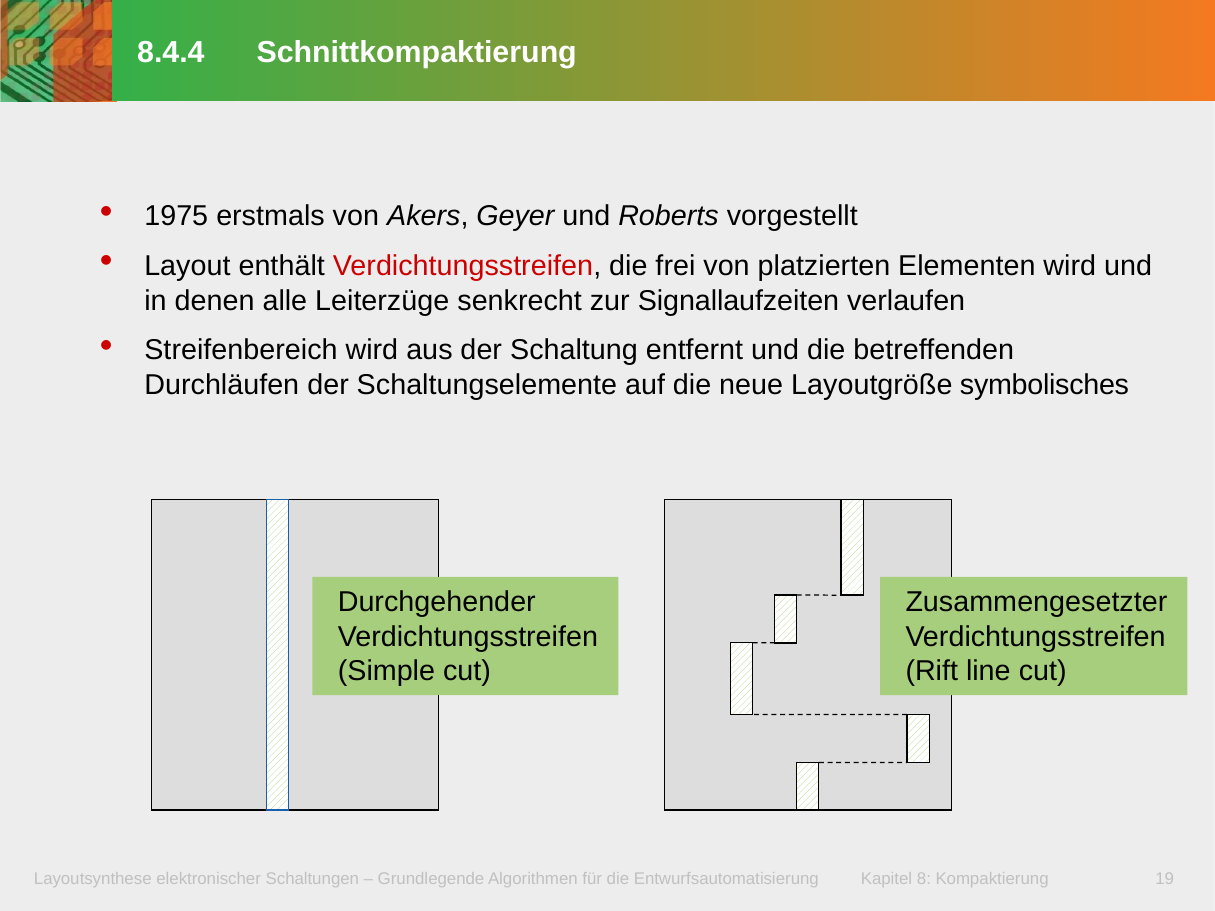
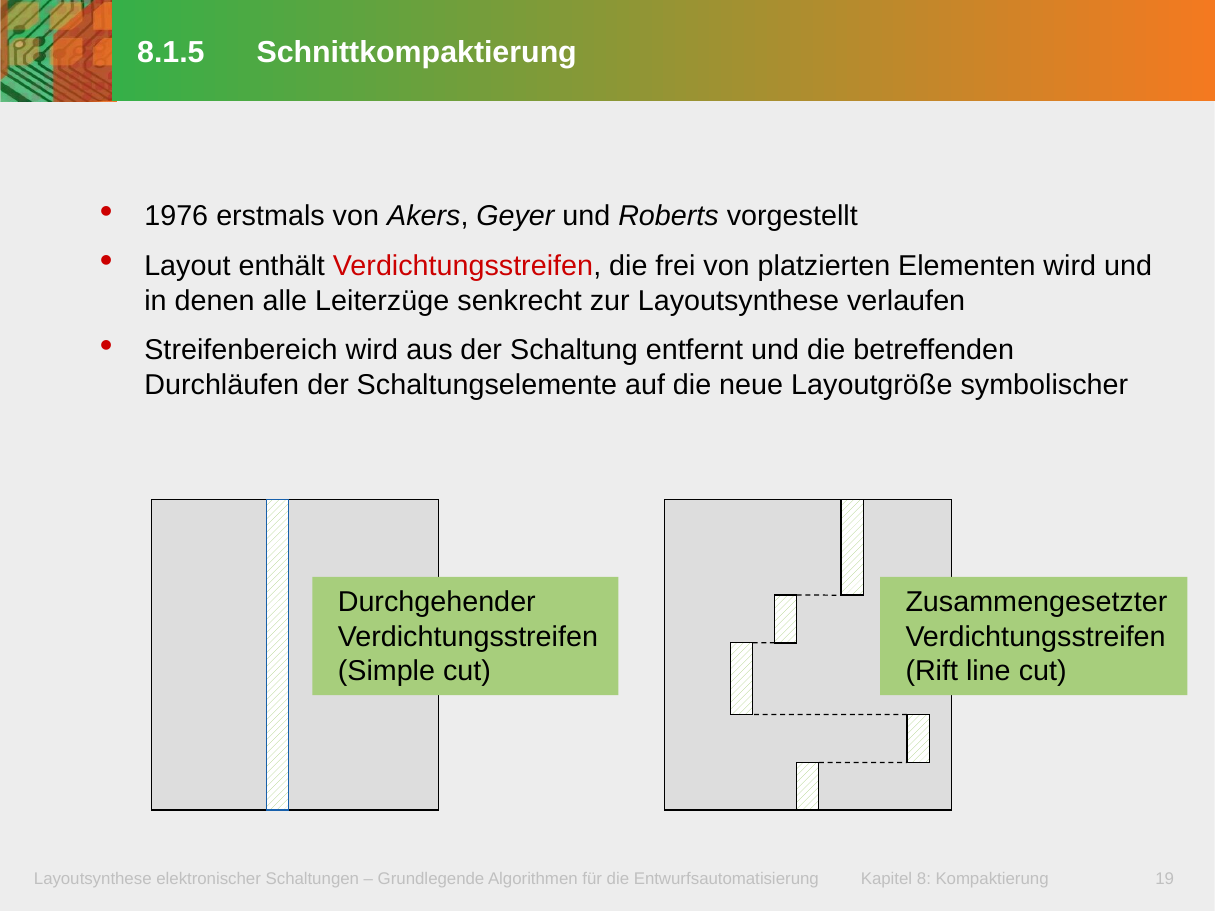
8.4.4: 8.4.4 -> 8.1.5 (171, 53)
1975: 1975 -> 1976 (176, 216)
zur Signallaufzeiten: Signallaufzeiten -> Layoutsynthese (738, 301)
symbolisches: symbolisches -> symbolischer (1044, 385)
